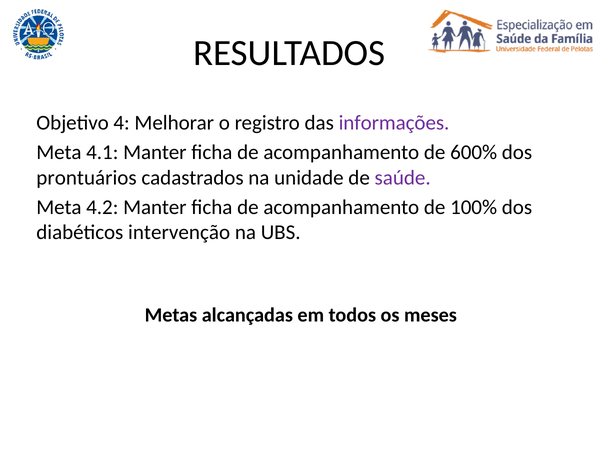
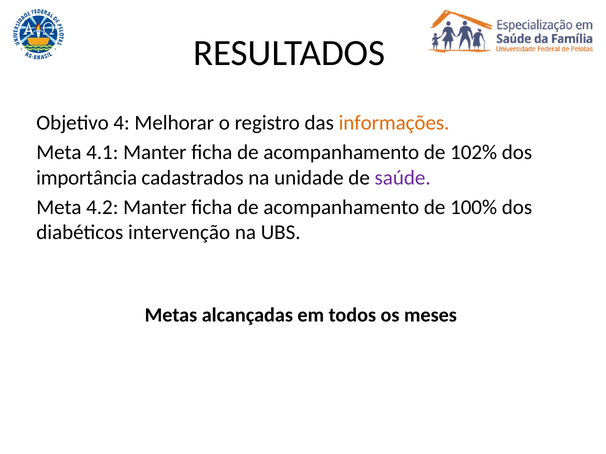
informações colour: purple -> orange (394, 123)
600%: 600% -> 102% (474, 153)
prontuários: prontuários -> importância (87, 178)
